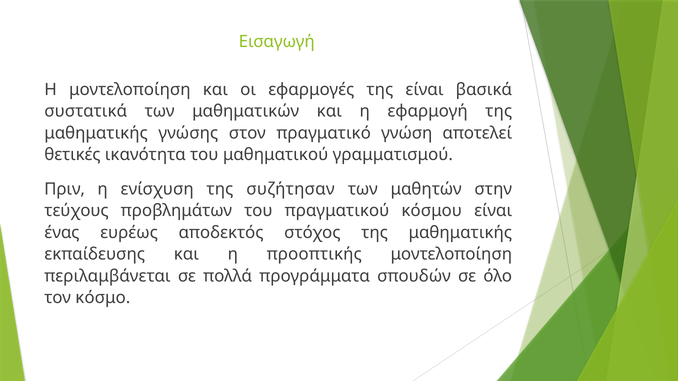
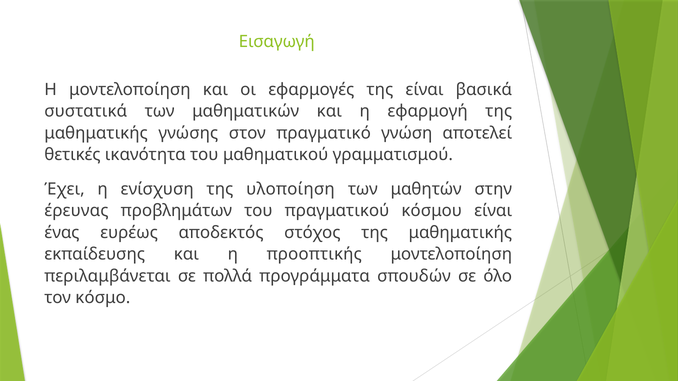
Πριν: Πριν -> Έχει (65, 189)
συζήτησαν: συζήτησαν -> υλοποίηση (291, 189)
τεύχους: τεύχους -> έρευνας (76, 211)
